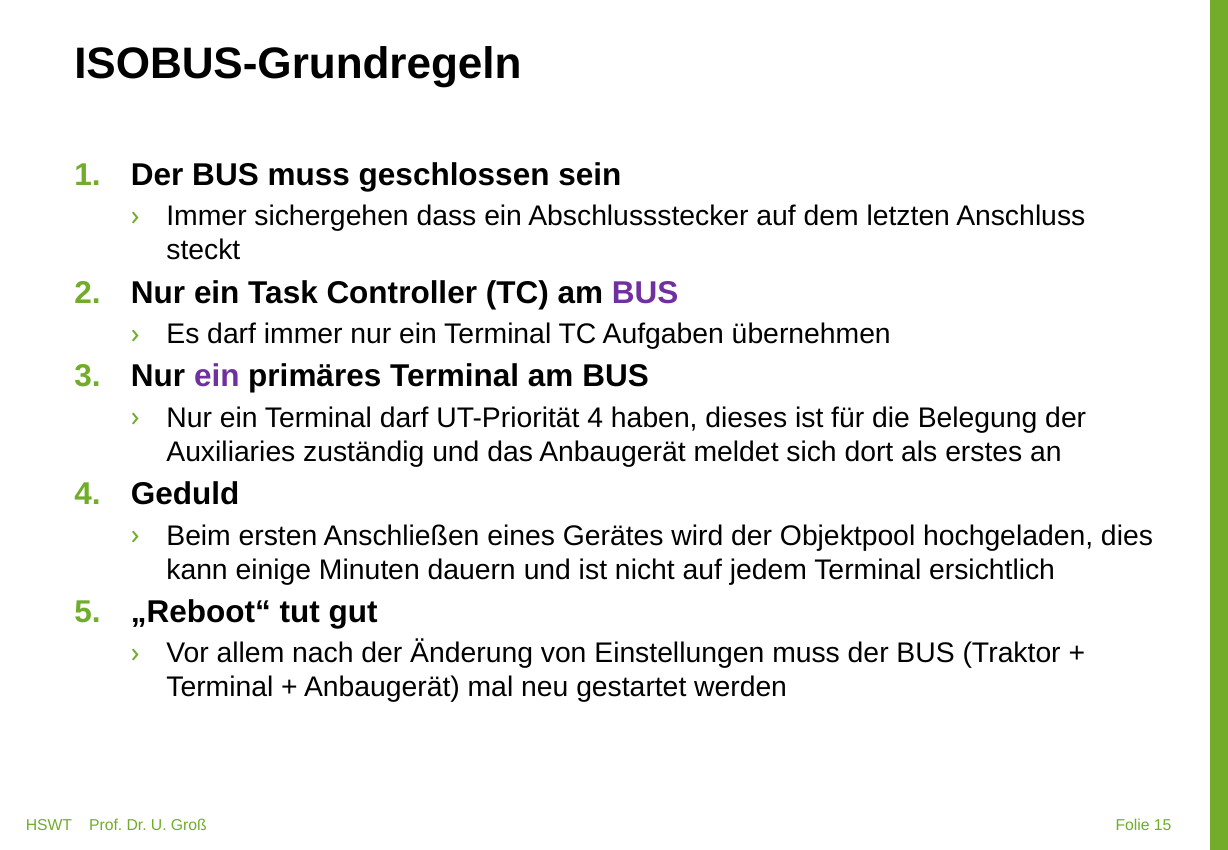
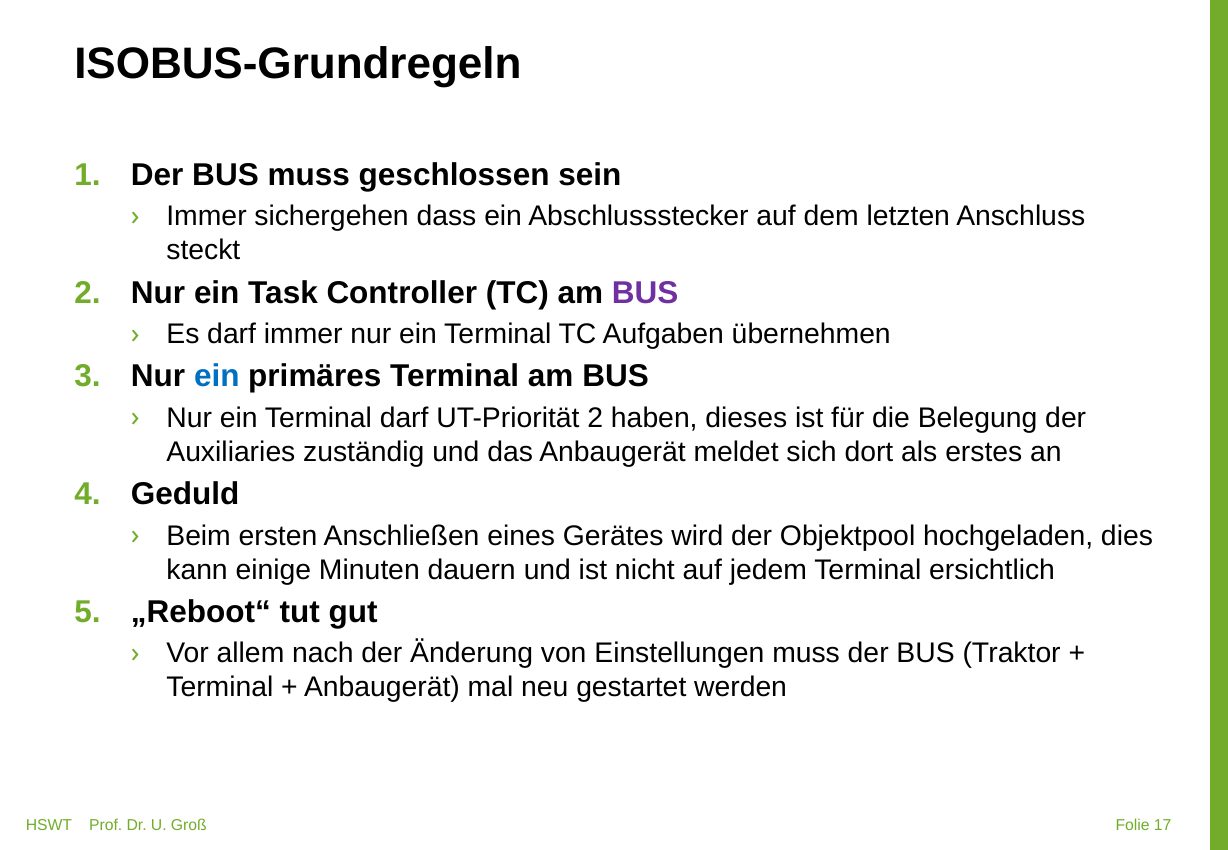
ein colour: purple -> blue (217, 377)
UT-Priorität 4: 4 -> 2 (595, 418)
15: 15 -> 17 (1163, 825)
